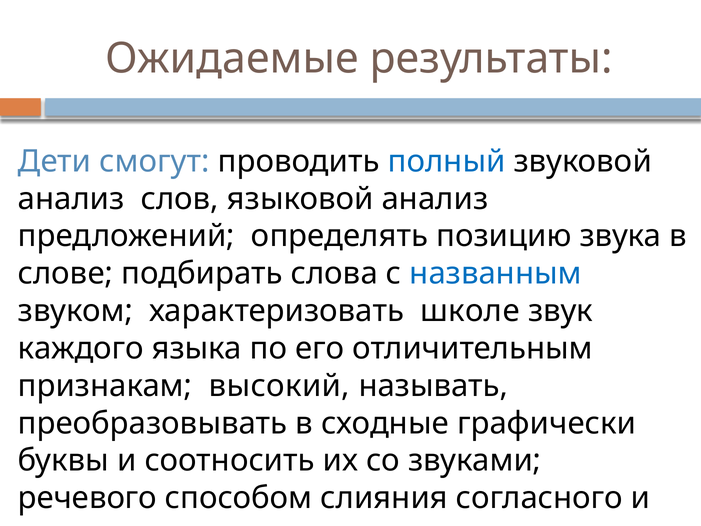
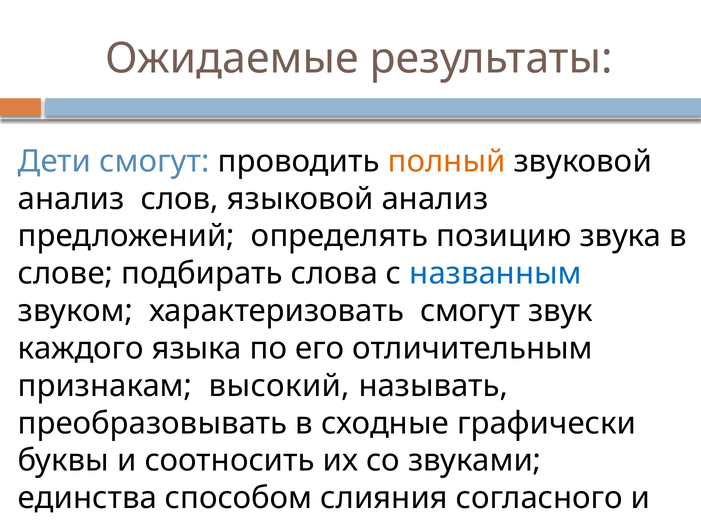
полный colour: blue -> orange (447, 161)
характеризовать школе: школе -> смогут (470, 311)
речевого: речевого -> единства (87, 498)
